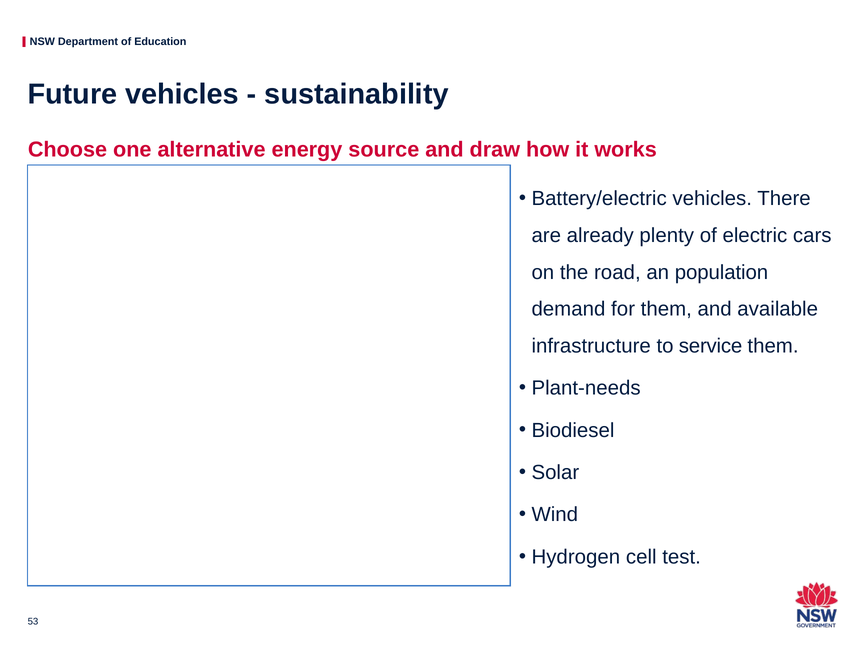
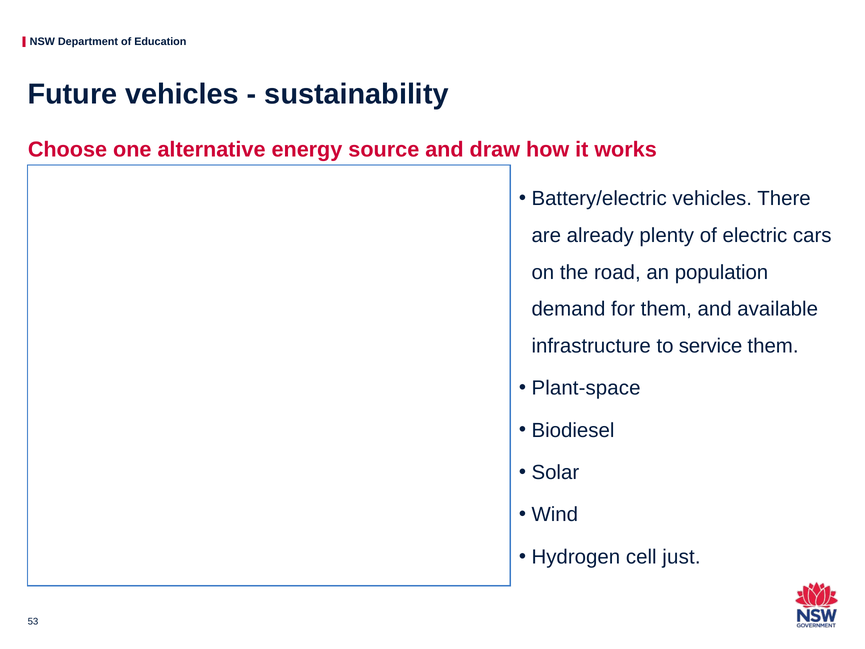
Plant-needs: Plant-needs -> Plant-space (586, 388)
test: test -> just (681, 557)
